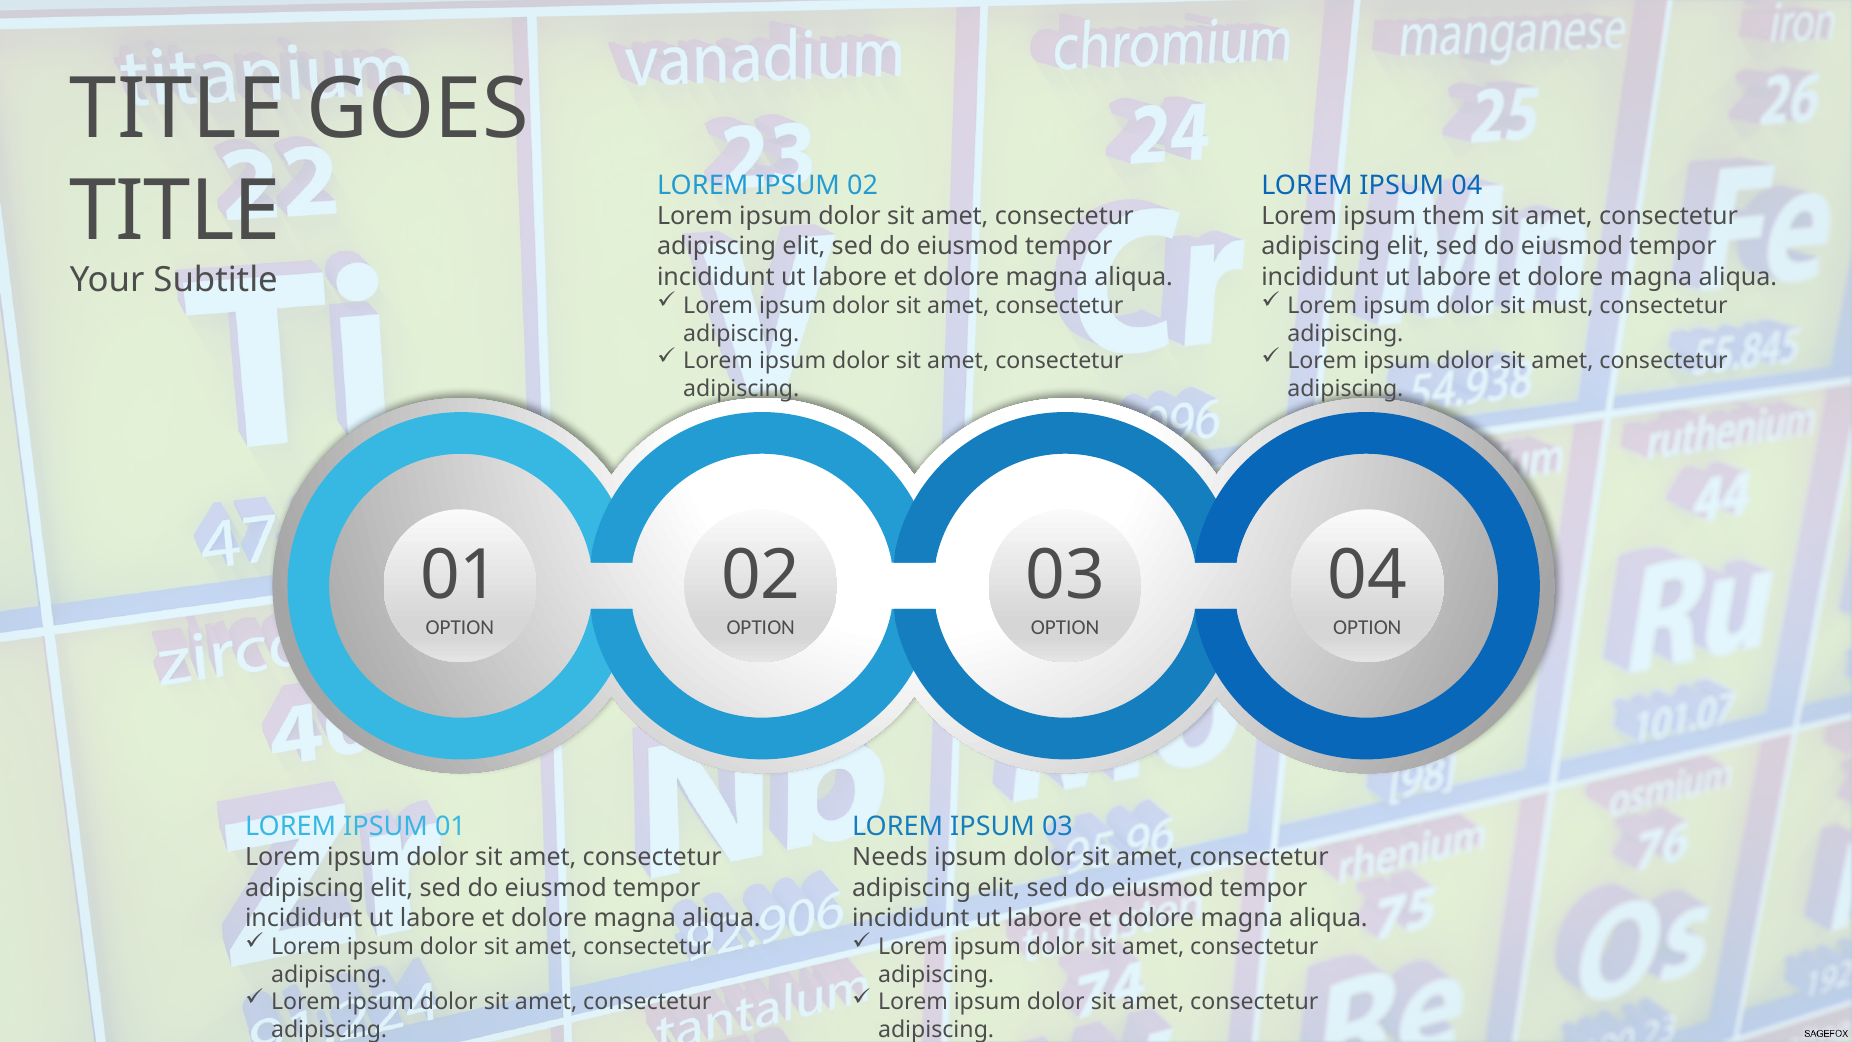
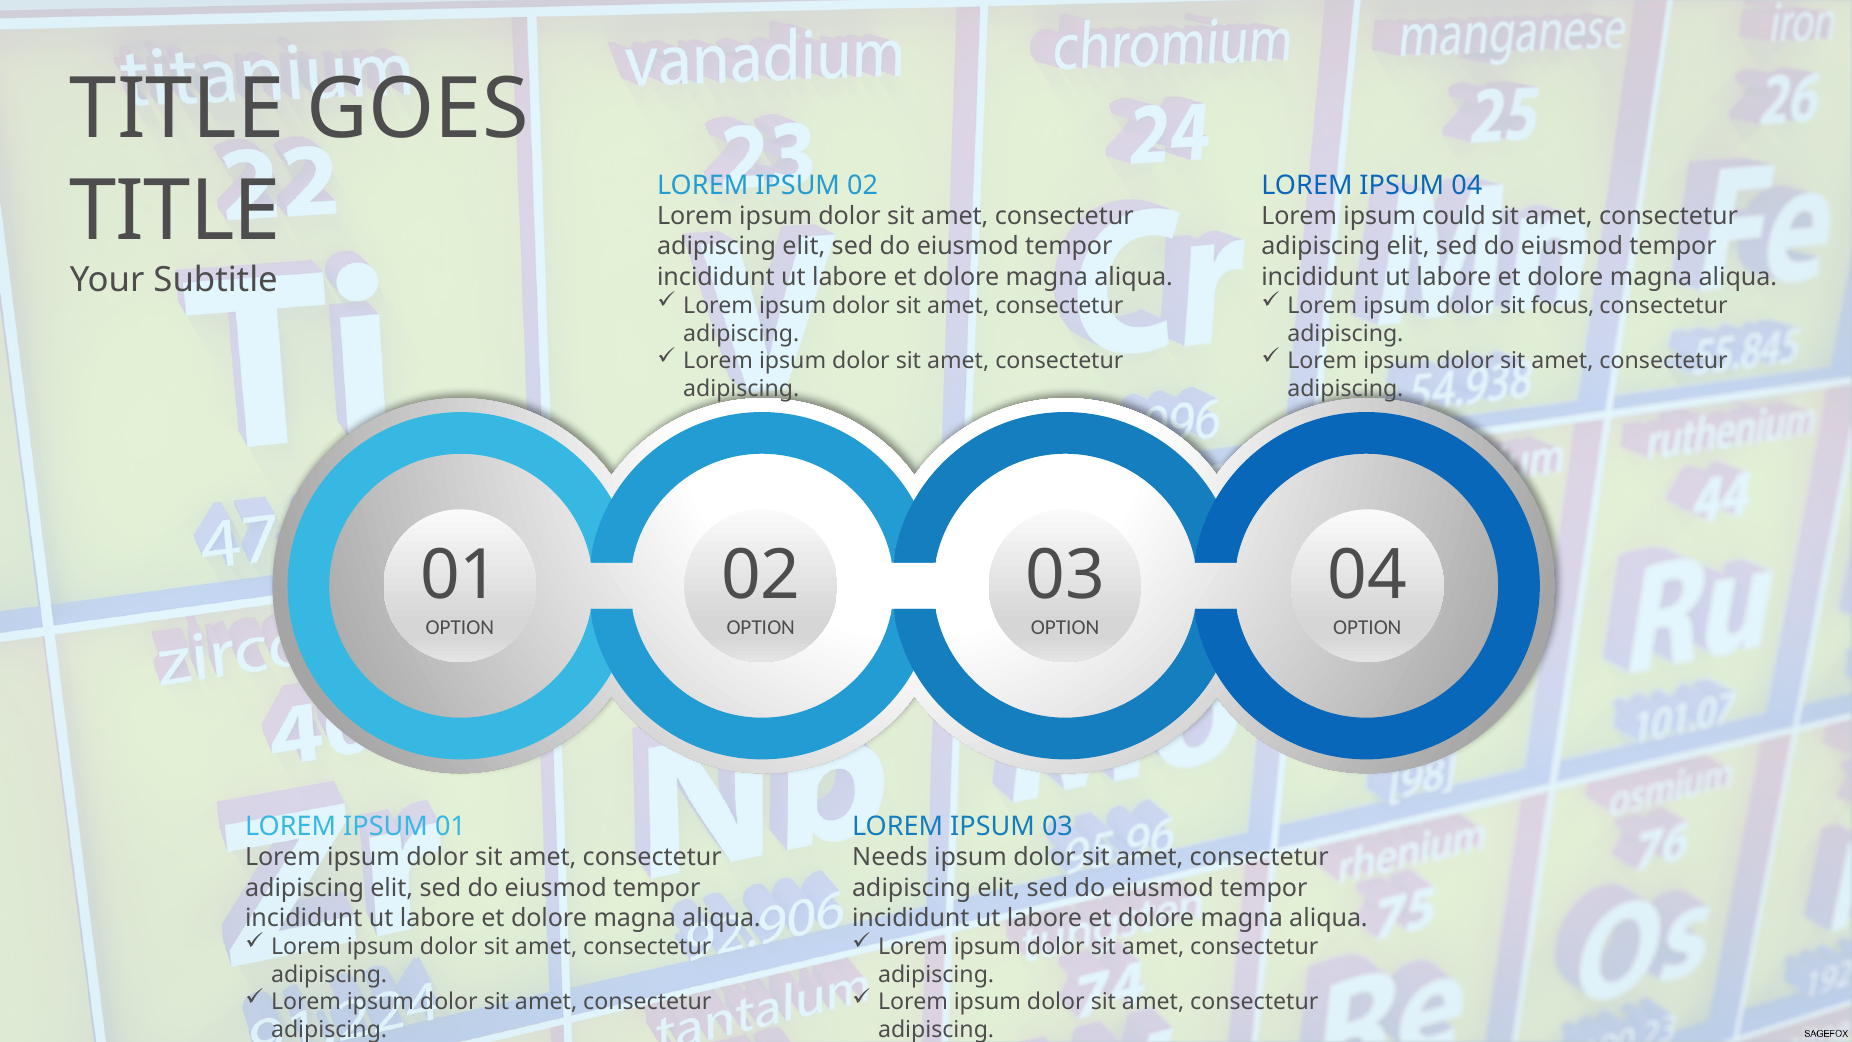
them: them -> could (1454, 216)
must: must -> focus (1563, 306)
